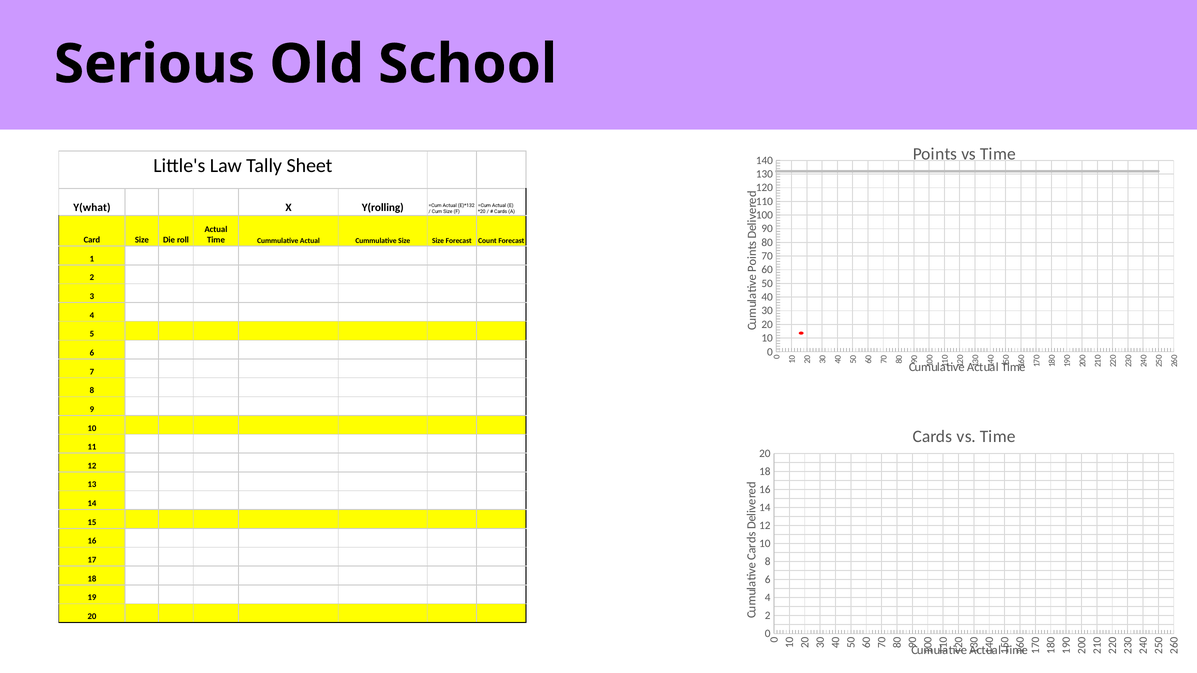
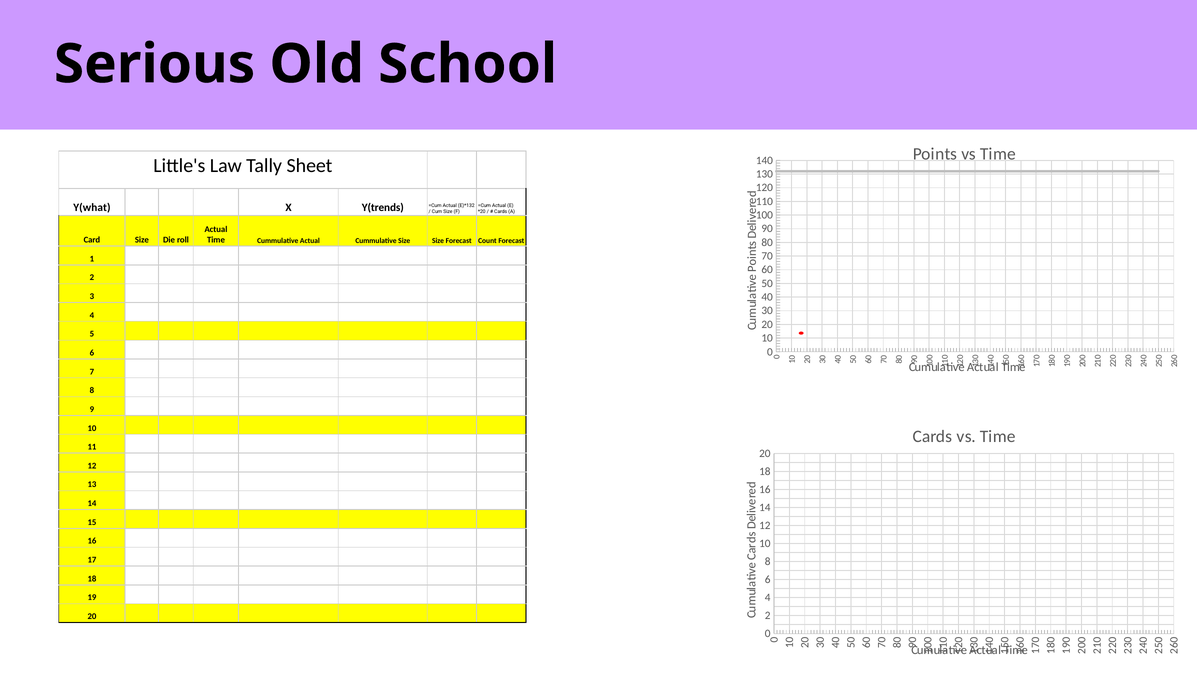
Y(rolling: Y(rolling -> Y(trends (383, 208)
